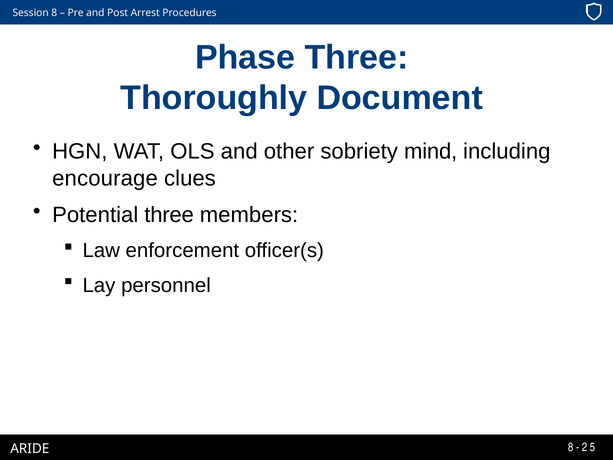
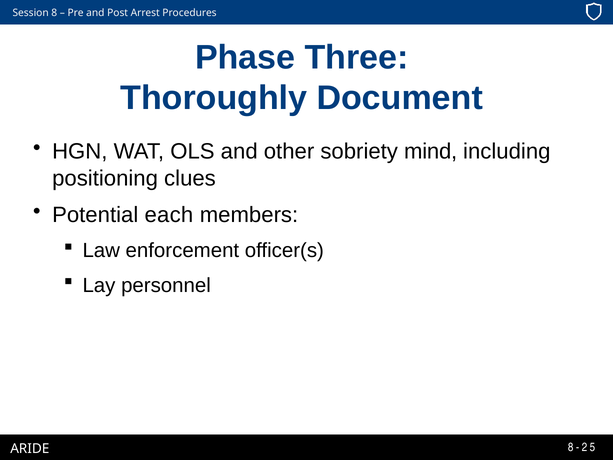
encourage: encourage -> positioning (105, 178)
Potential three: three -> each (169, 215)
